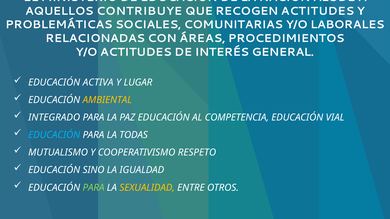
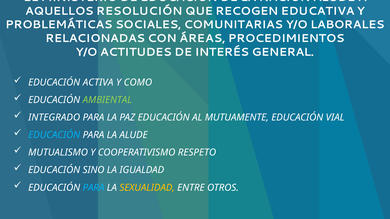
CONTRIBUYE: CONTRIBUYE -> RESOLUCIÓN (139, 11)
RECOGEN ACTITUDES: ACTITUDES -> EDUCATIVA (318, 11)
LUGAR: LUGAR -> COMO (138, 83)
AMBIENTAL colour: yellow -> light green (107, 100)
COMPETENCIA: COMPETENCIA -> MUTUAMENTE (237, 118)
LA TODAS: TODAS -> ALUDE (134, 135)
PARA colour: light green -> light blue (94, 188)
